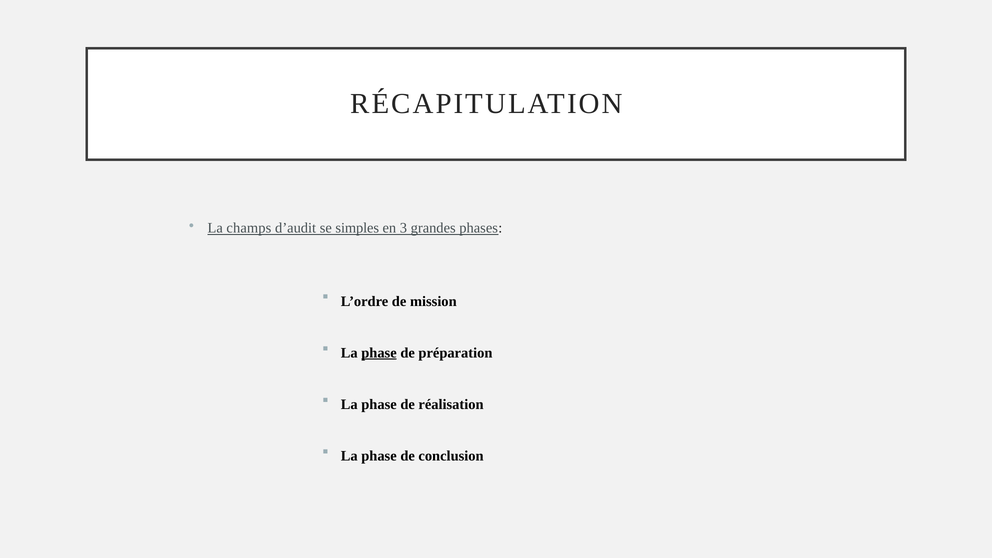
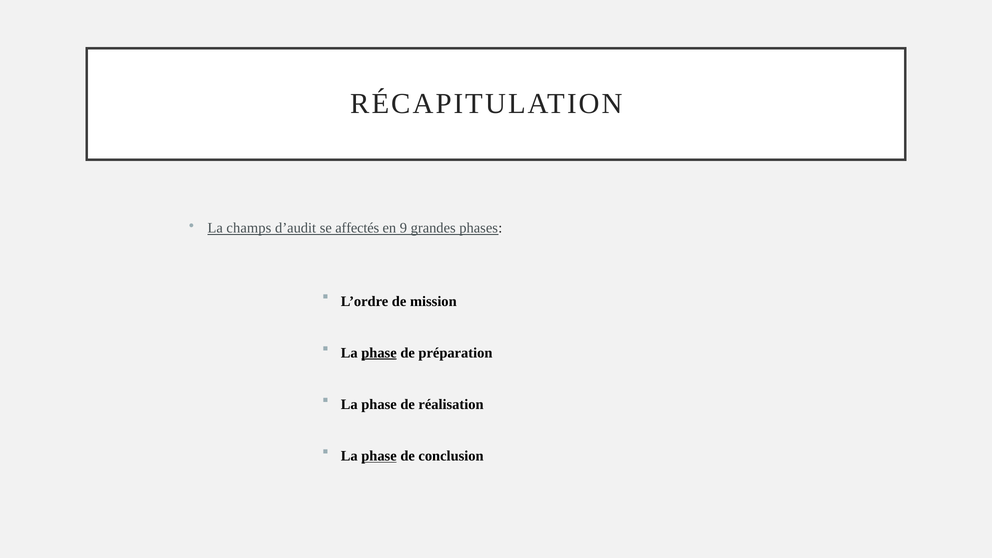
simples: simples -> affectés (357, 228)
3: 3 -> 9 (403, 228)
phase underline: none -> present (379, 456)
